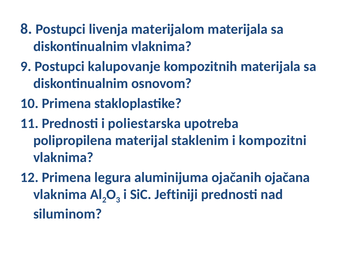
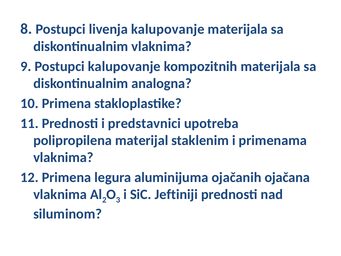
livenja materijalom: materijalom -> kalupovanje (168, 29)
osnovom: osnovom -> analogna (162, 83)
poliestarska: poliestarska -> predstavnici (144, 123)
kompozitni: kompozitni -> primenama (273, 140)
